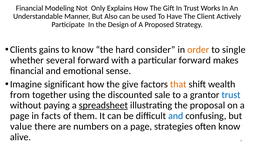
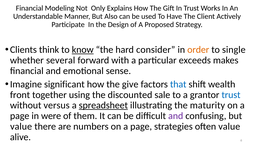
gains: gains -> think (49, 50)
know underline: none -> present (83, 50)
particular forward: forward -> exceeds (195, 60)
that colour: orange -> blue (178, 84)
from: from -> front (20, 95)
paying: paying -> versus (57, 106)
proposal: proposal -> maturity (207, 106)
facts: facts -> were (51, 116)
and colour: blue -> purple (176, 116)
often know: know -> value (229, 127)
